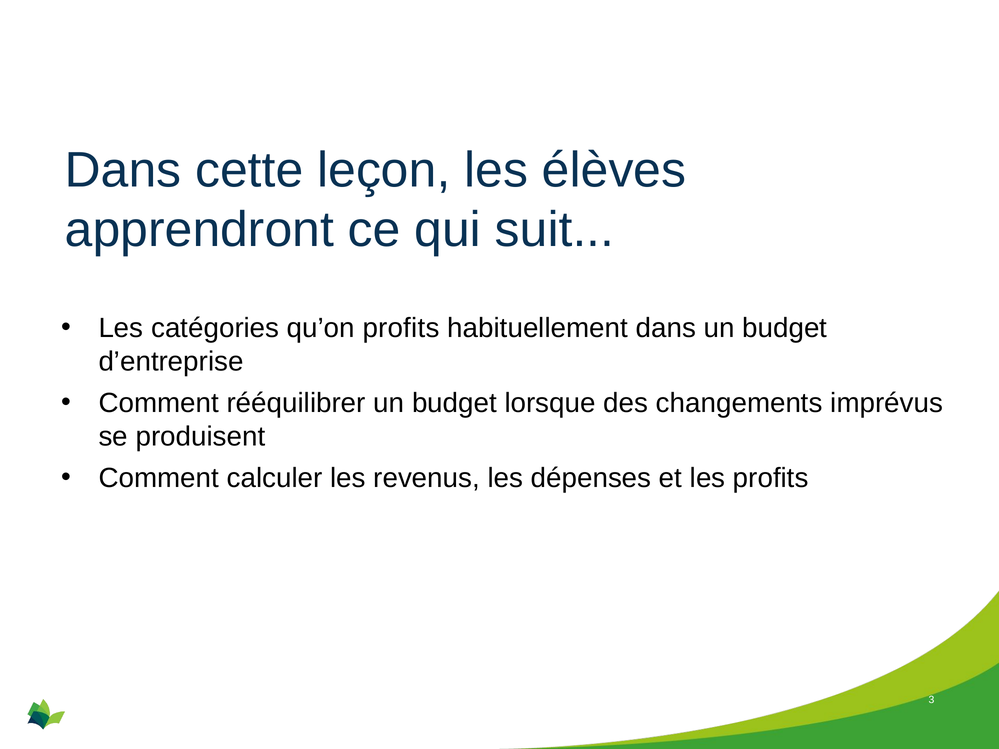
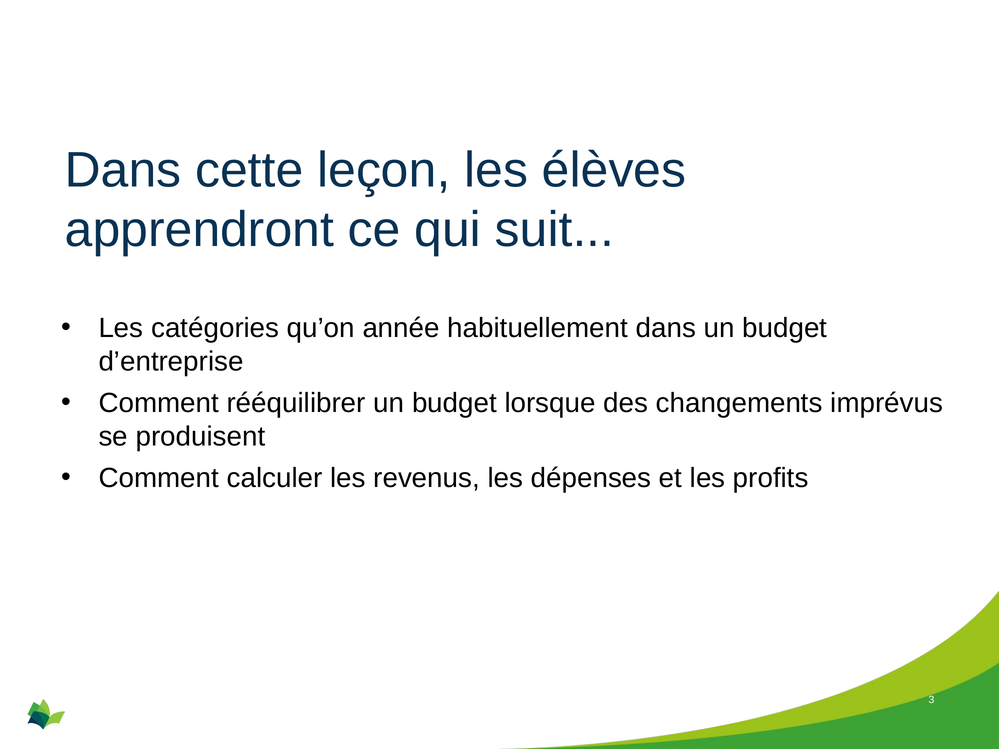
qu’on profits: profits -> année (401, 328)
